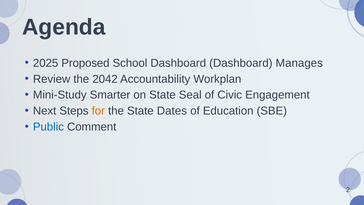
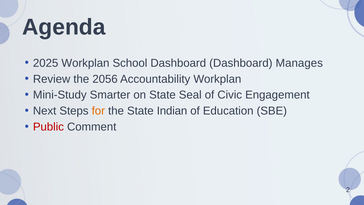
2025 Proposed: Proposed -> Workplan (85, 63)
2042: 2042 -> 2056 (105, 79)
Dates: Dates -> Indian (172, 111)
Public colour: blue -> red (48, 127)
